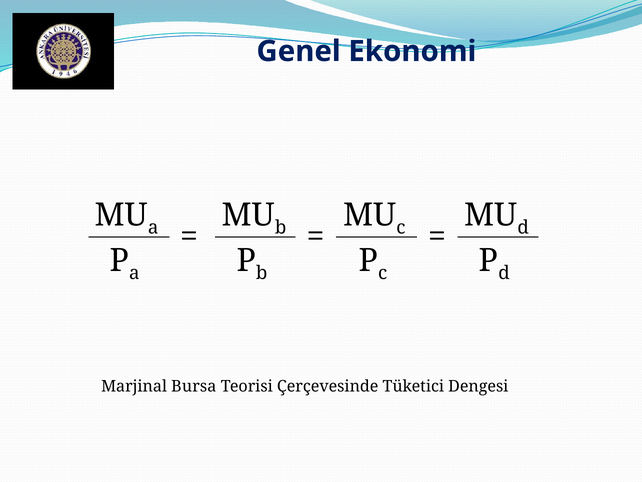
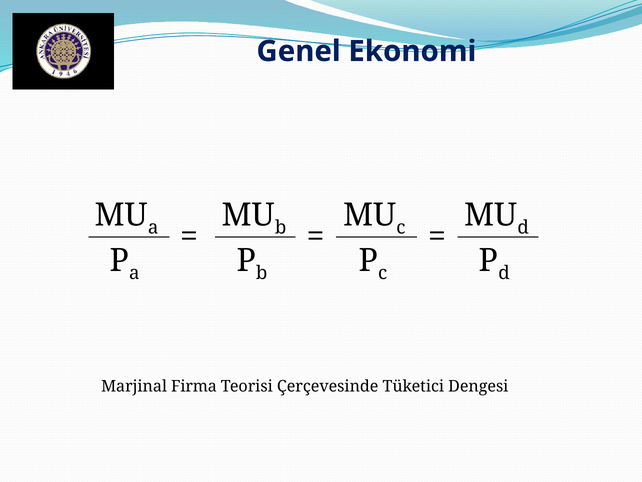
Bursa: Bursa -> Firma (194, 386)
